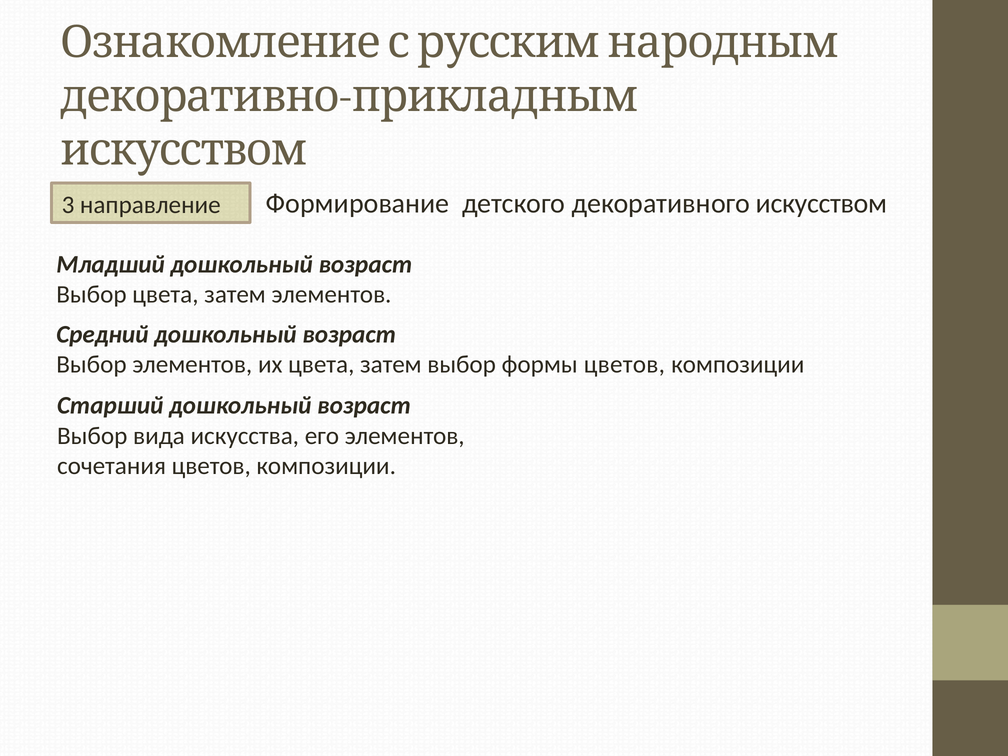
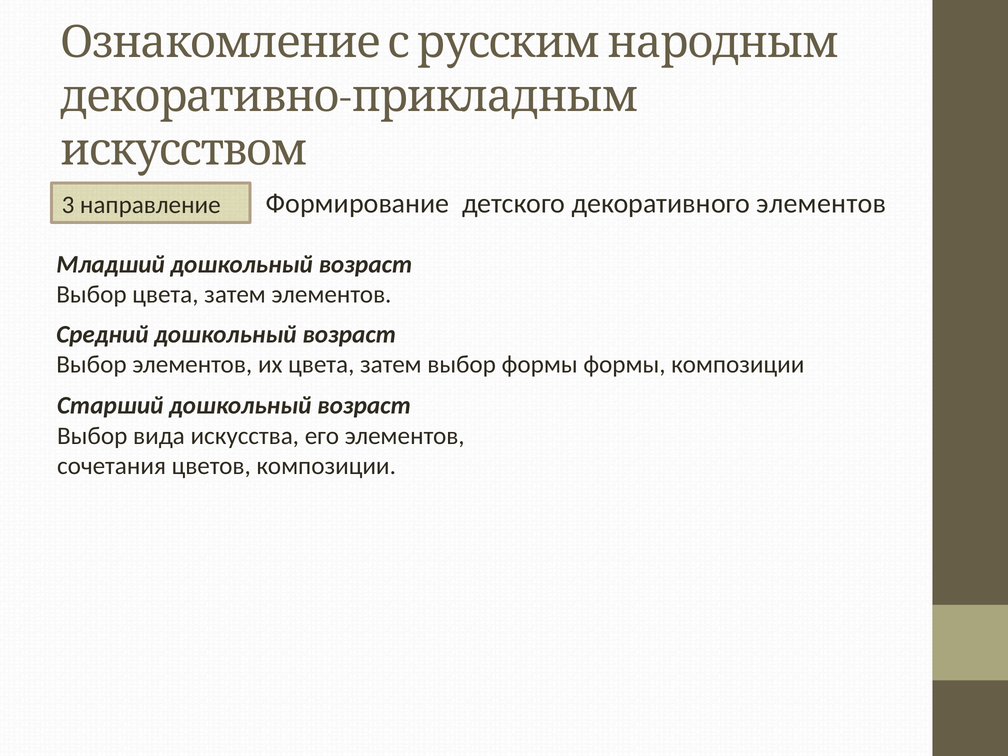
декоративного искусством: искусством -> элементов (821, 203)
формы цветов: цветов -> формы (625, 364)
